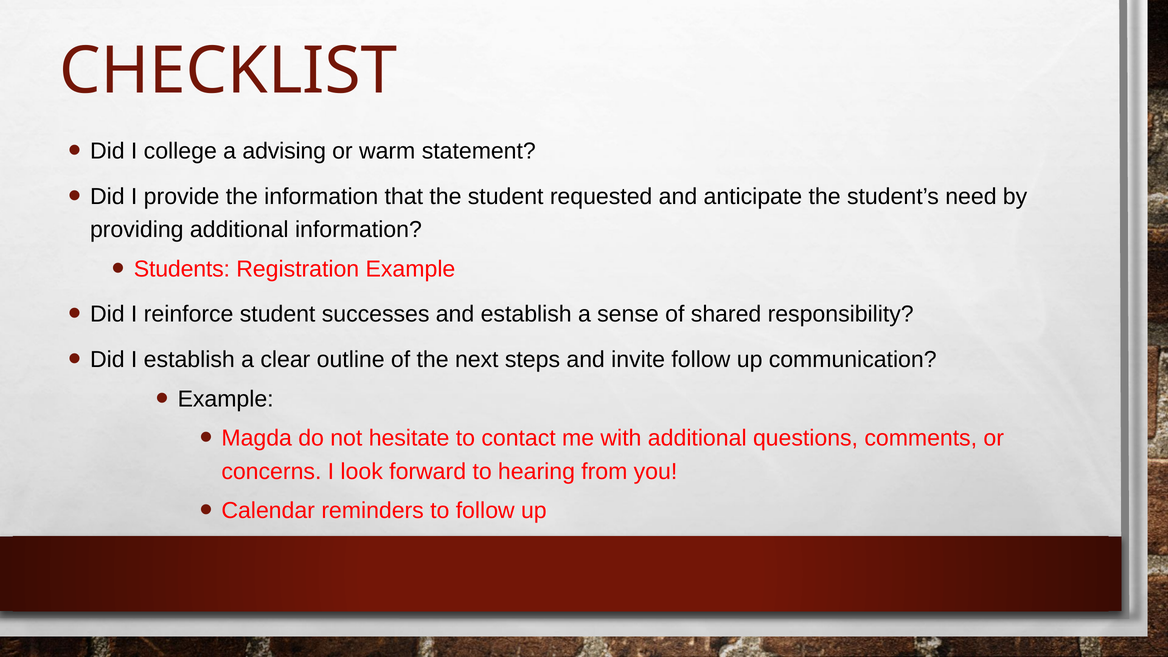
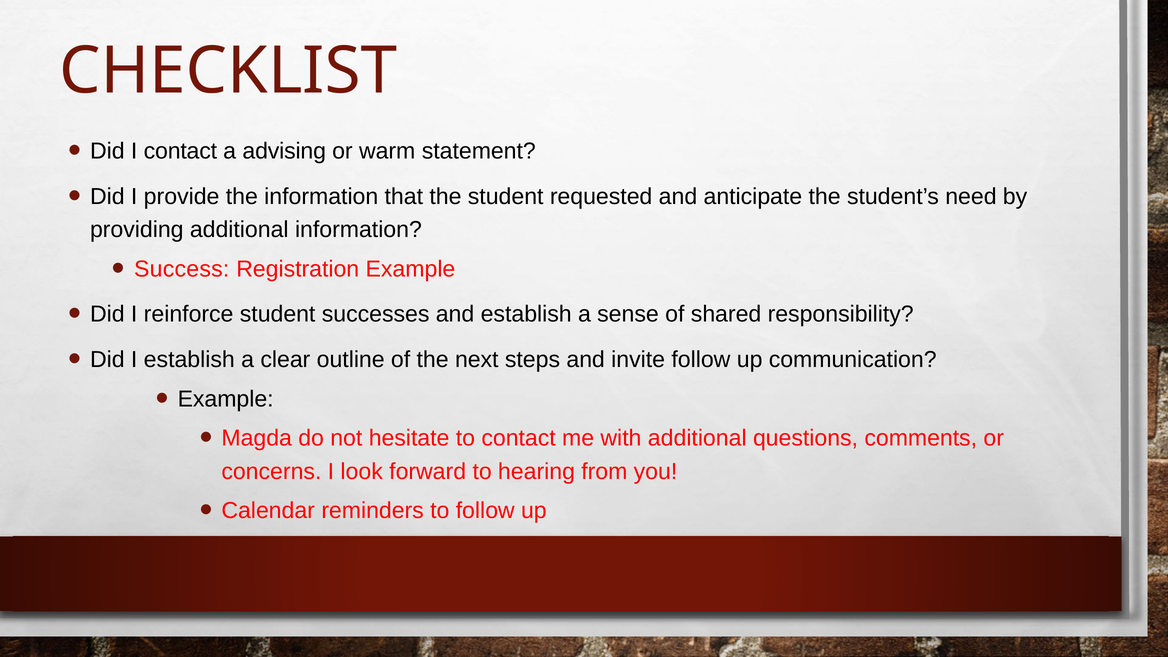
I college: college -> contact (180, 151)
Students: Students -> Success (182, 269)
